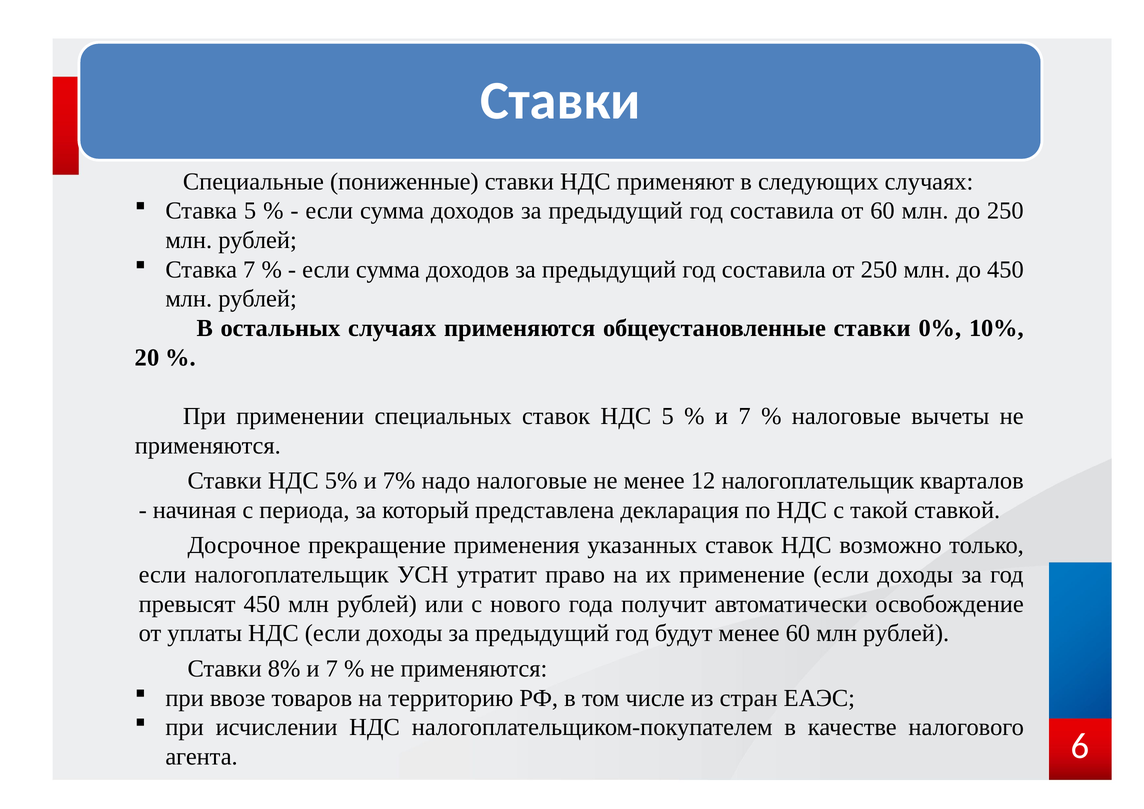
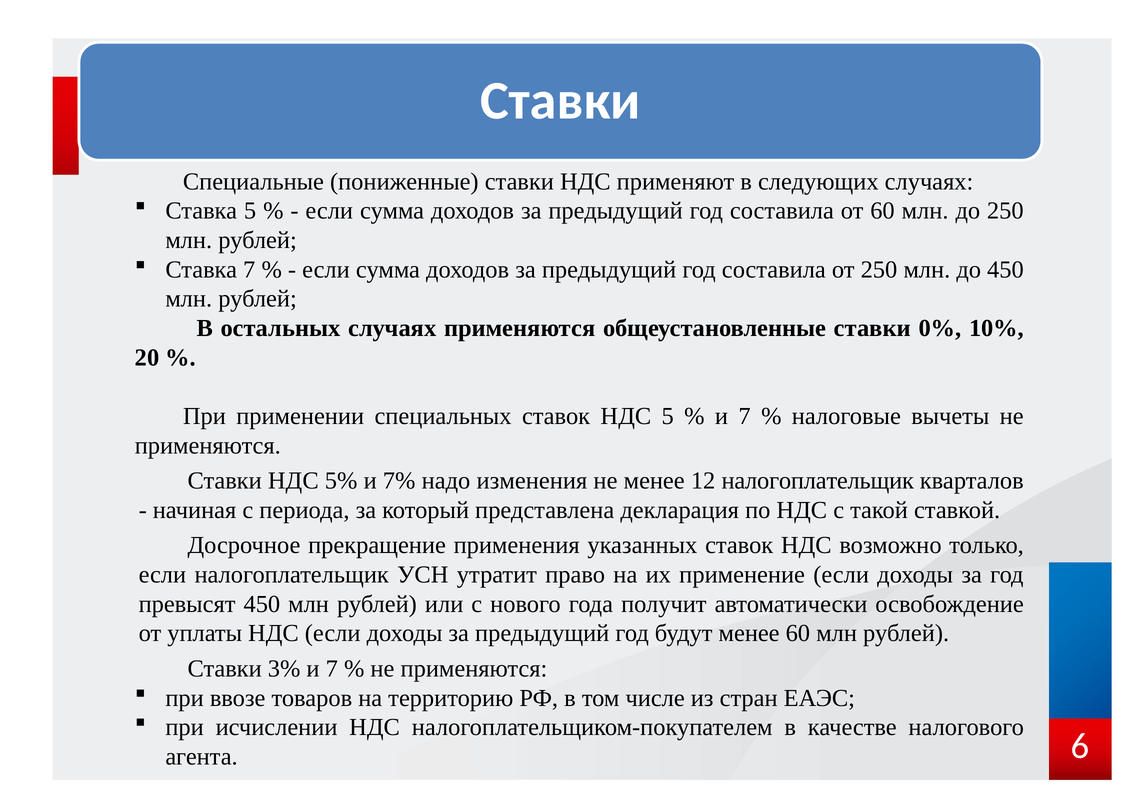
надо налоговые: налоговые -> изменения (532, 481)
8%: 8% -> 3% (284, 669)
